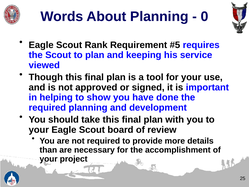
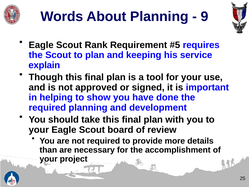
0: 0 -> 9 (205, 17)
viewed: viewed -> explain (44, 65)
